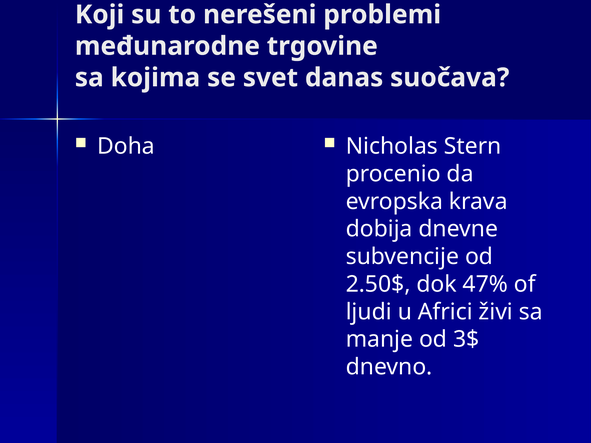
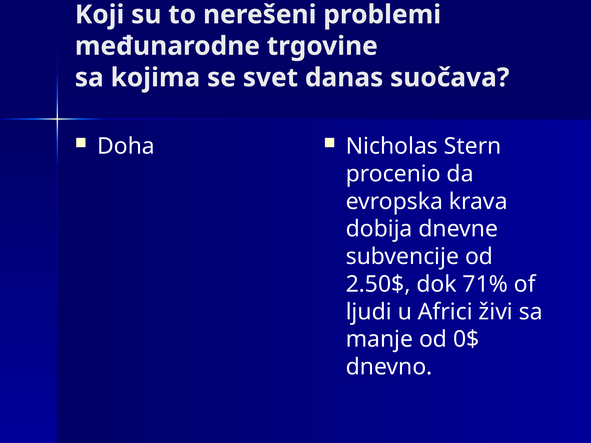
47%: 47% -> 71% (485, 284)
3$: 3$ -> 0$ (466, 340)
